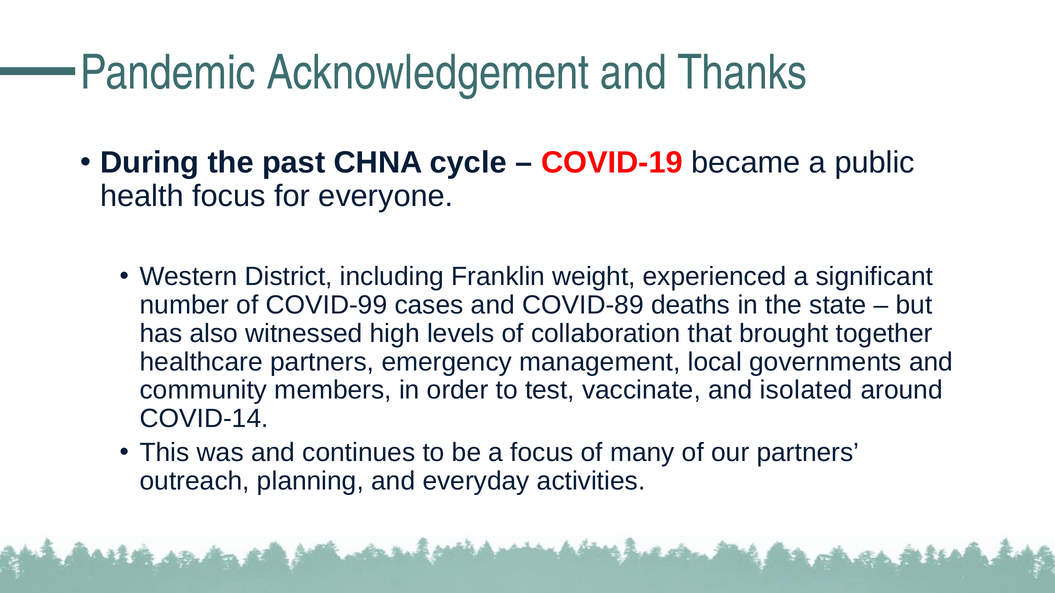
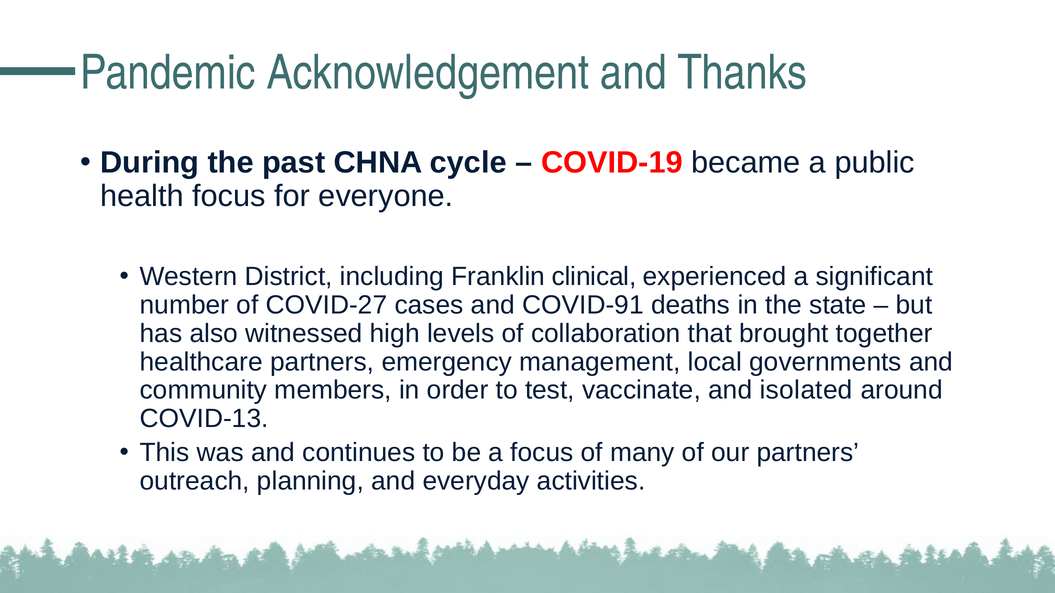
weight: weight -> clinical (594, 277)
COVID-99: COVID-99 -> COVID-27 (327, 305)
COVID-89: COVID-89 -> COVID-91 (583, 305)
COVID-14: COVID-14 -> COVID-13 (204, 419)
